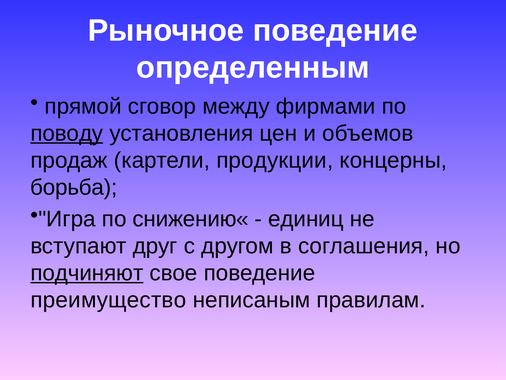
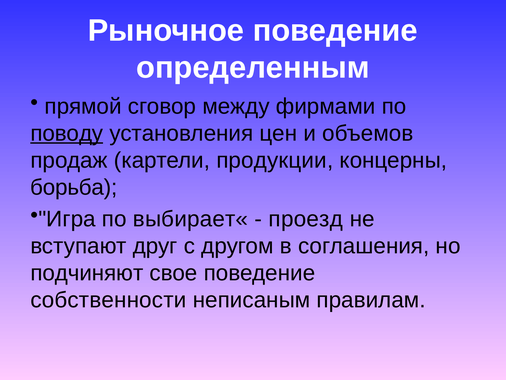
снижению«: снижению« -> выбирает« (190, 219)
единиц: единиц -> проезд (306, 219)
подчиняют underline: present -> none (87, 273)
преимущество: преимущество -> собственности (108, 300)
